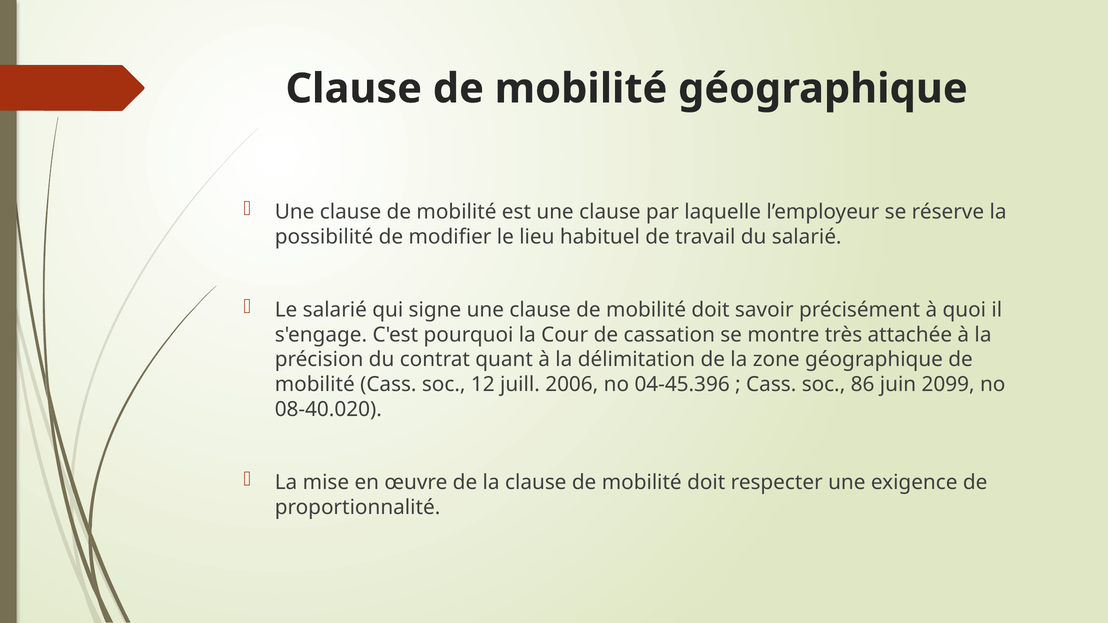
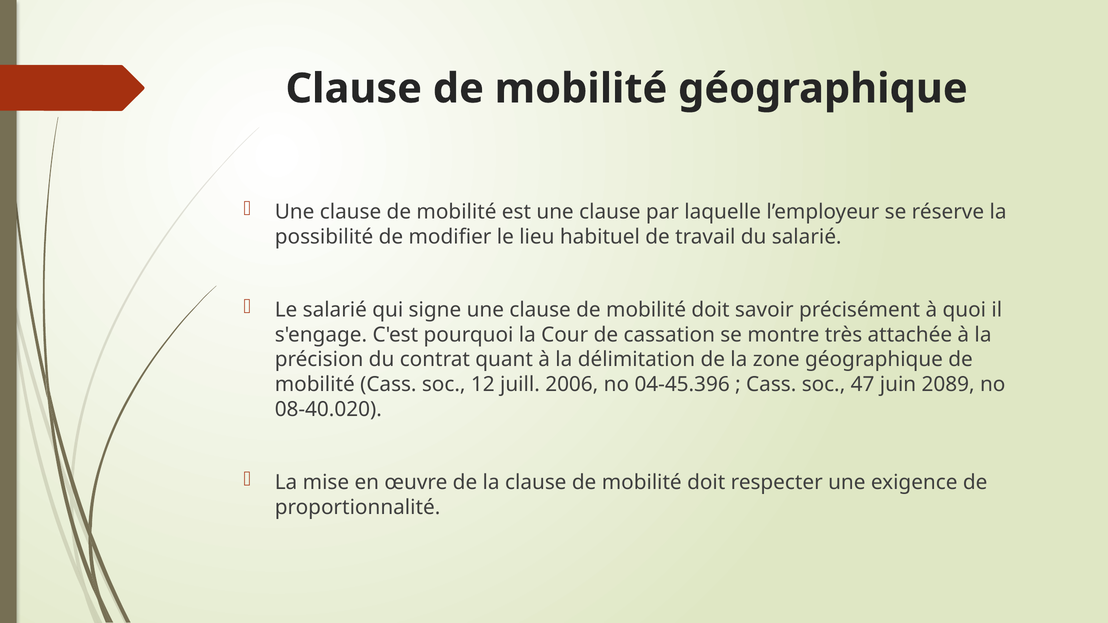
86: 86 -> 47 (863, 385)
2099: 2099 -> 2089 (948, 385)
